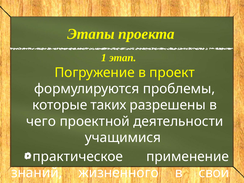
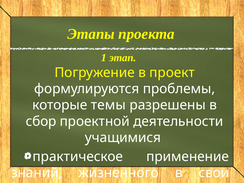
таких: таких -> темы (108, 105)
чего: чего -> сбор (41, 121)
